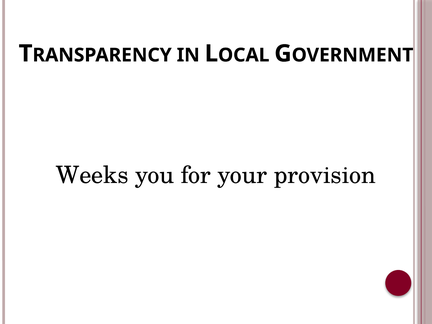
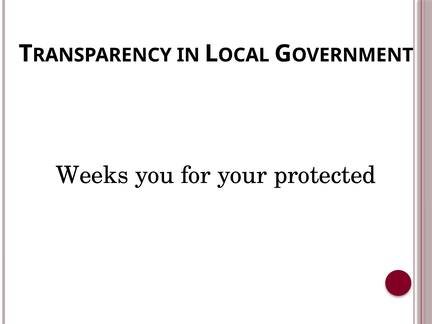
provision: provision -> protected (325, 175)
